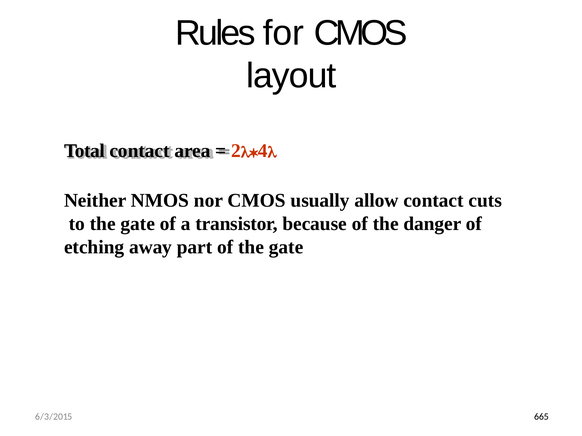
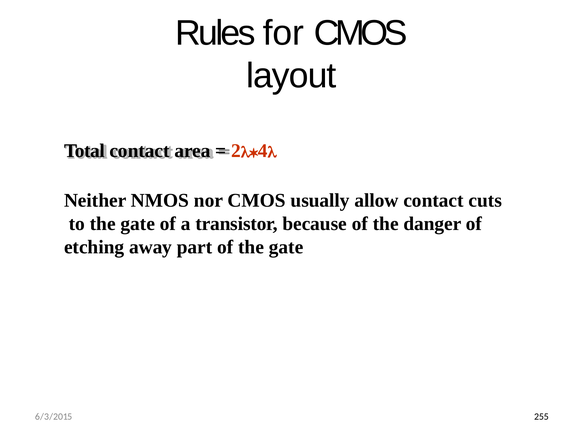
665: 665 -> 255 (541, 417)
